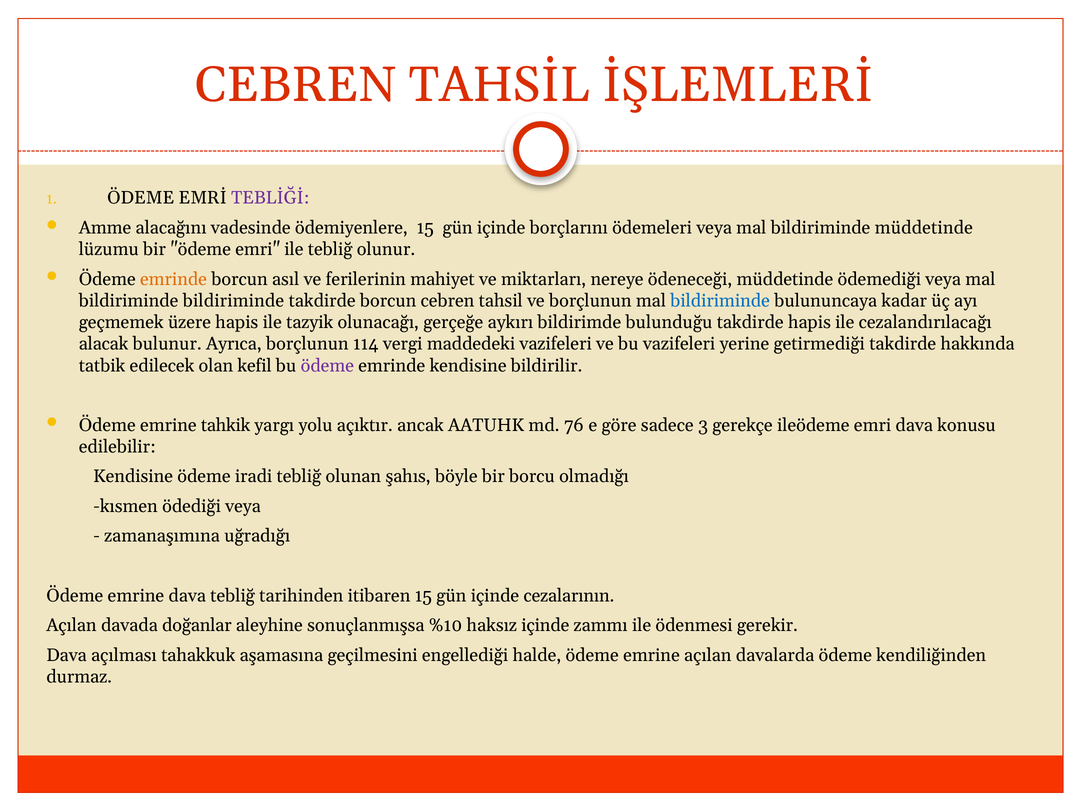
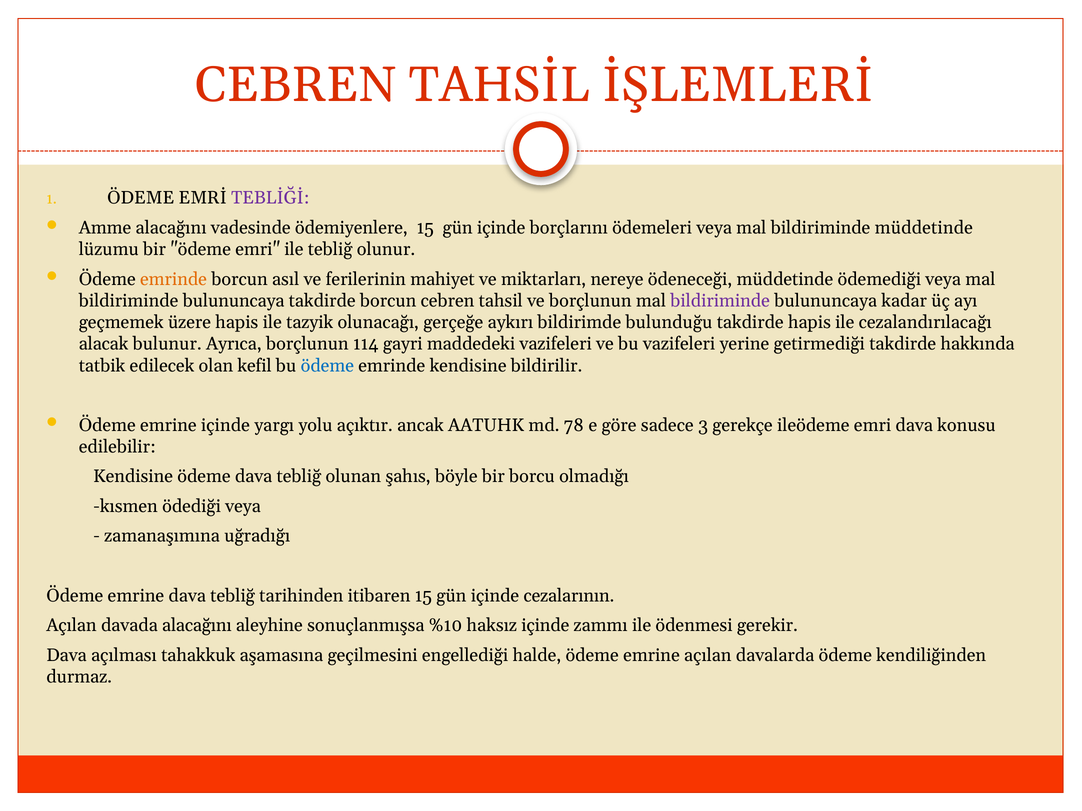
bildiriminde: bildiriminde -> bulununcaya (234, 301)
bildiriminde colour: blue -> purple (720, 301)
vergi: vergi -> gayri (403, 344)
ödeme colour: purple -> blue (327, 366)
emrine tahkik: tahkik -> içinde (225, 425)
76: 76 -> 78 (574, 425)
ödeme iradi: iradi -> dava (254, 477)
davada doğanlar: doğanlar -> alacağını (197, 626)
